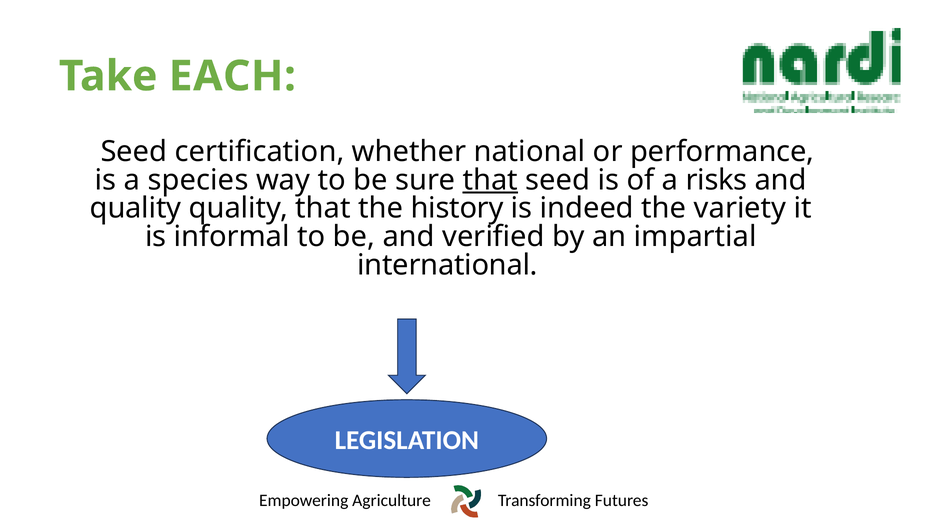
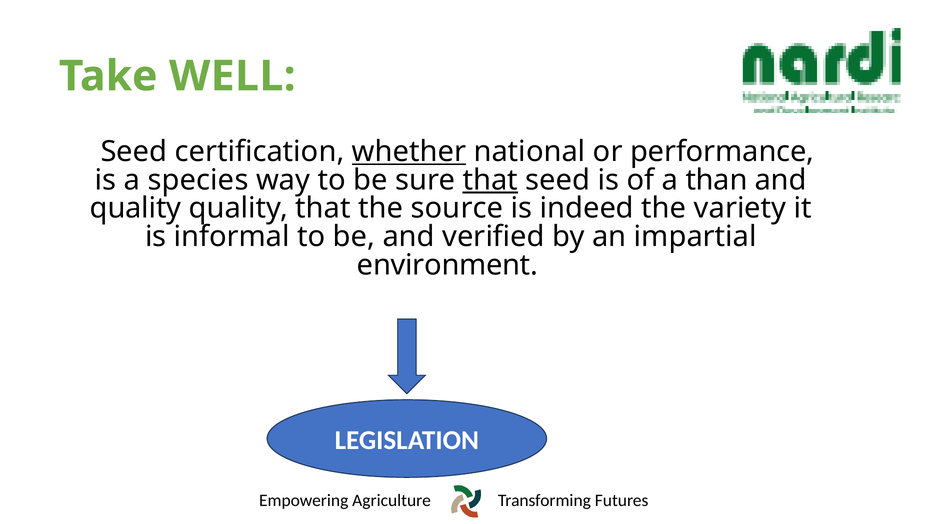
EACH: EACH -> WELL (232, 76)
whether underline: none -> present (409, 152)
risks: risks -> than (717, 180)
history: history -> source (457, 208)
international: international -> environment (447, 265)
